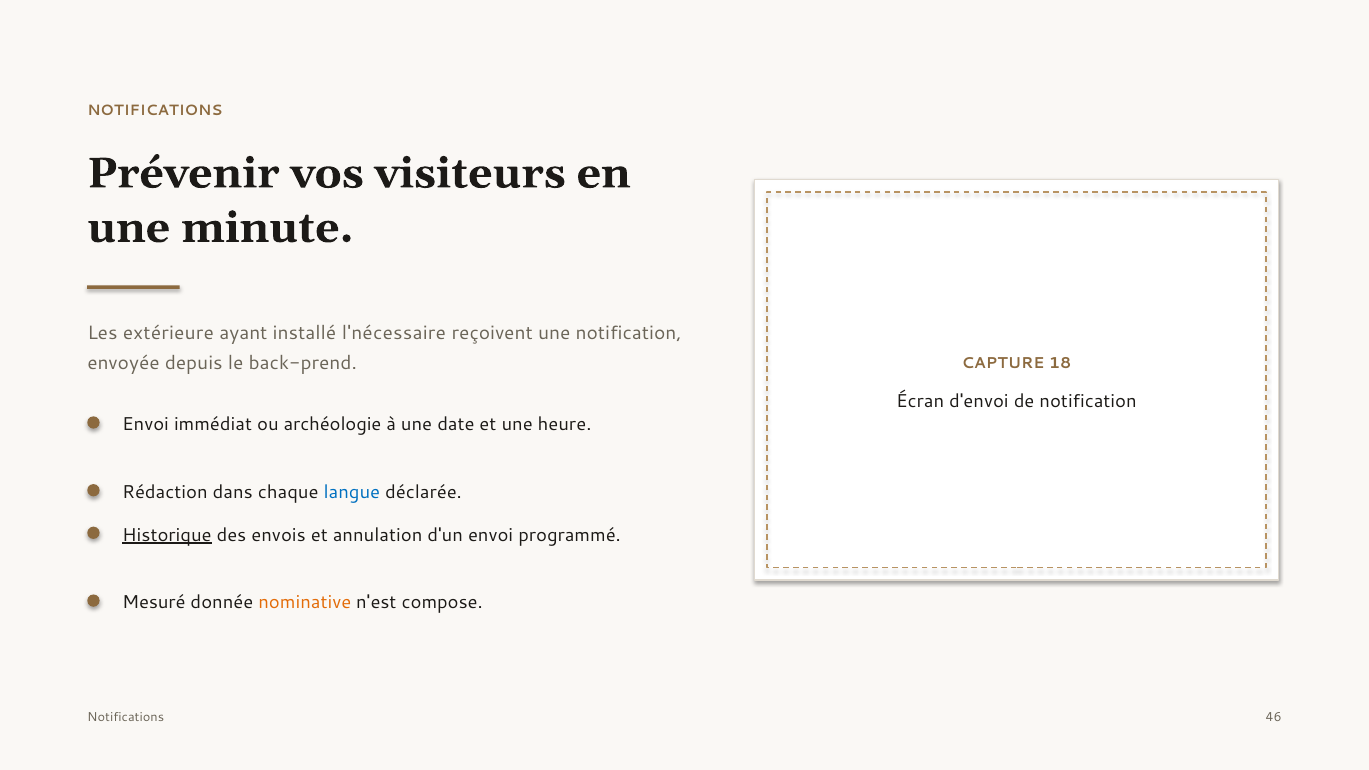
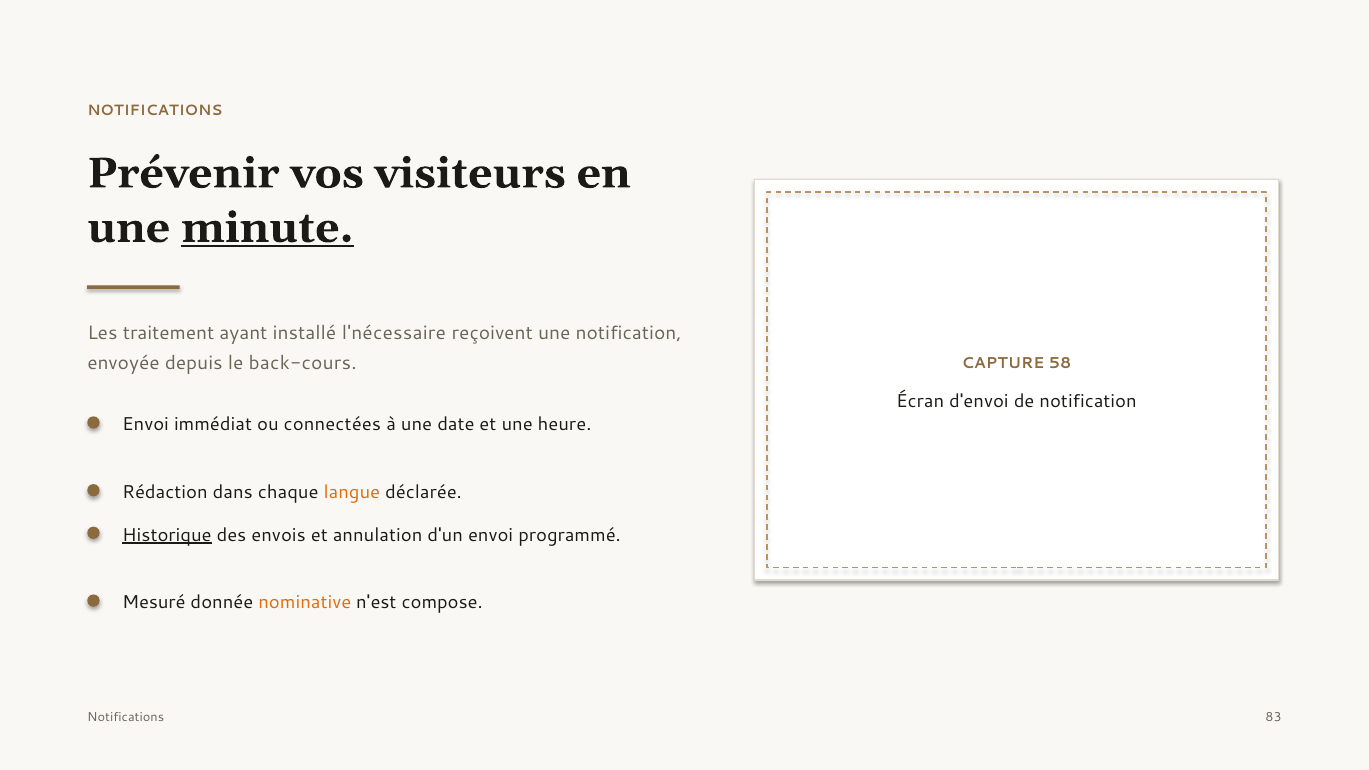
minute underline: none -> present (267, 228)
extérieure: extérieure -> traitement (169, 333)
back-prend: back-prend -> back-cours (303, 363)
18: 18 -> 58 (1060, 364)
archéologie: archéologie -> connectées (332, 425)
langue colour: blue -> orange (352, 492)
46: 46 -> 83 (1274, 717)
